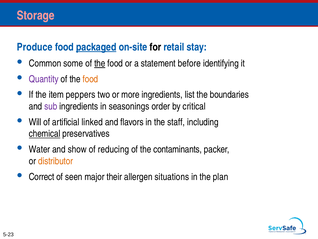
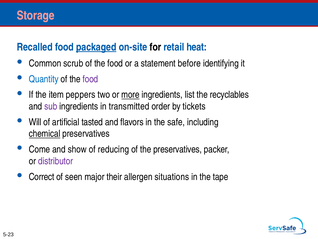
Produce: Produce -> Recalled (35, 47)
stay: stay -> heat (197, 47)
some: some -> scrub (73, 63)
the underline: present -> none (100, 63)
Quantity colour: purple -> blue (44, 79)
food colour: orange -> purple (90, 79)
more underline: none -> present (130, 95)
boundaries: boundaries -> recyclables (229, 95)
seasonings: seasonings -> transmitted (129, 106)
critical: critical -> tickets (194, 106)
linked: linked -> tasted (92, 122)
staff: staff -> safe (176, 122)
Water: Water -> Come (40, 149)
the contaminants: contaminants -> preservatives (178, 149)
distributor colour: orange -> purple (56, 161)
plan: plan -> tape (221, 176)
